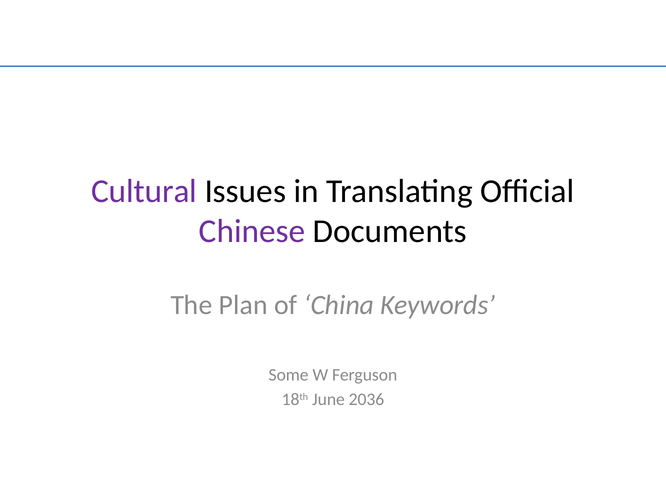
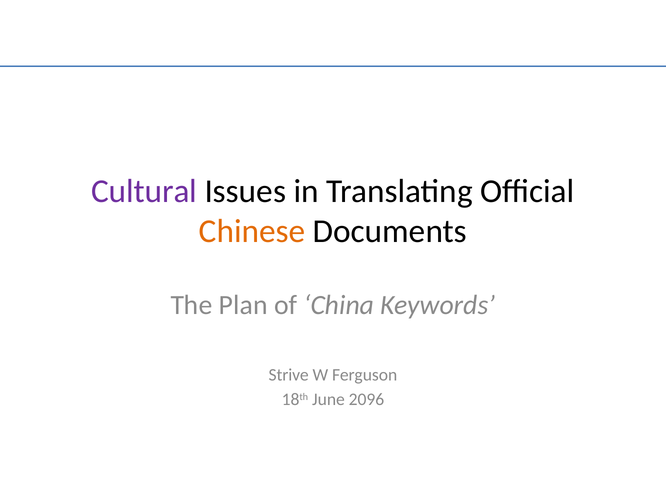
Chinese colour: purple -> orange (252, 231)
Some: Some -> Strive (289, 374)
2036: 2036 -> 2096 (366, 399)
